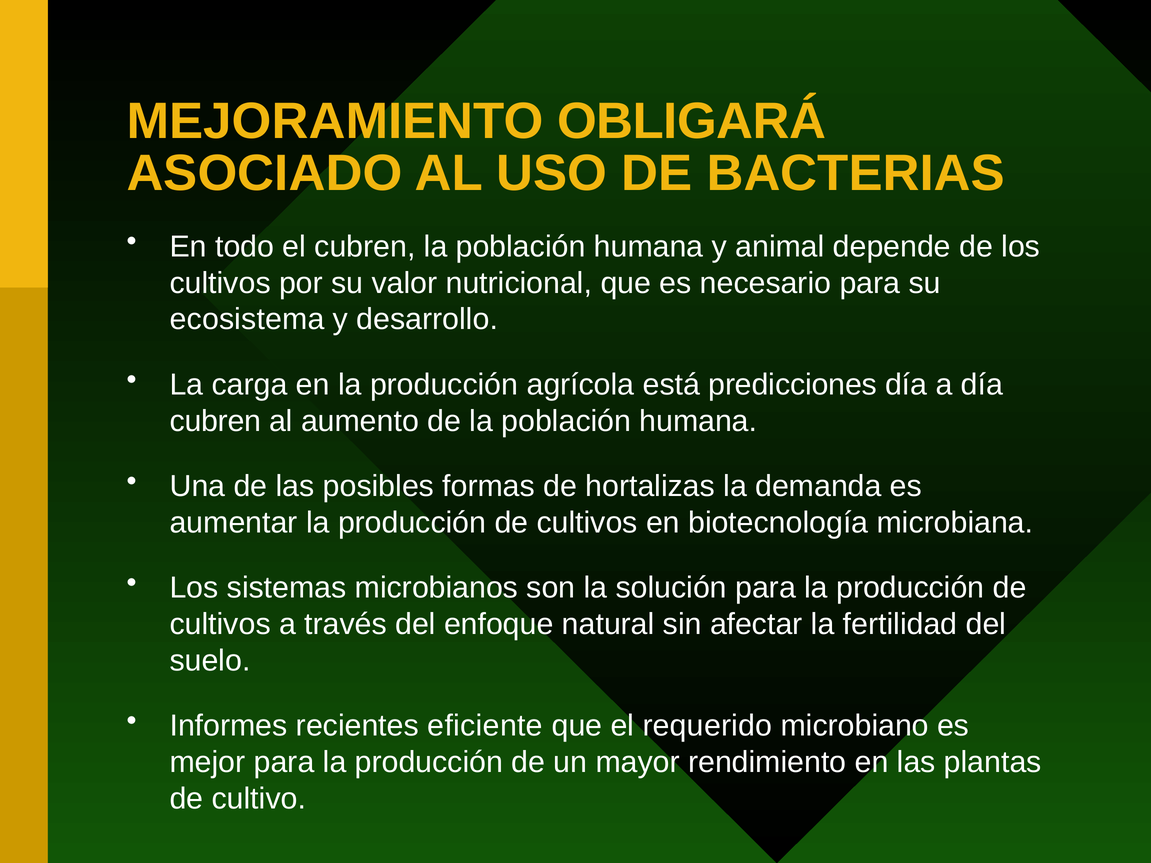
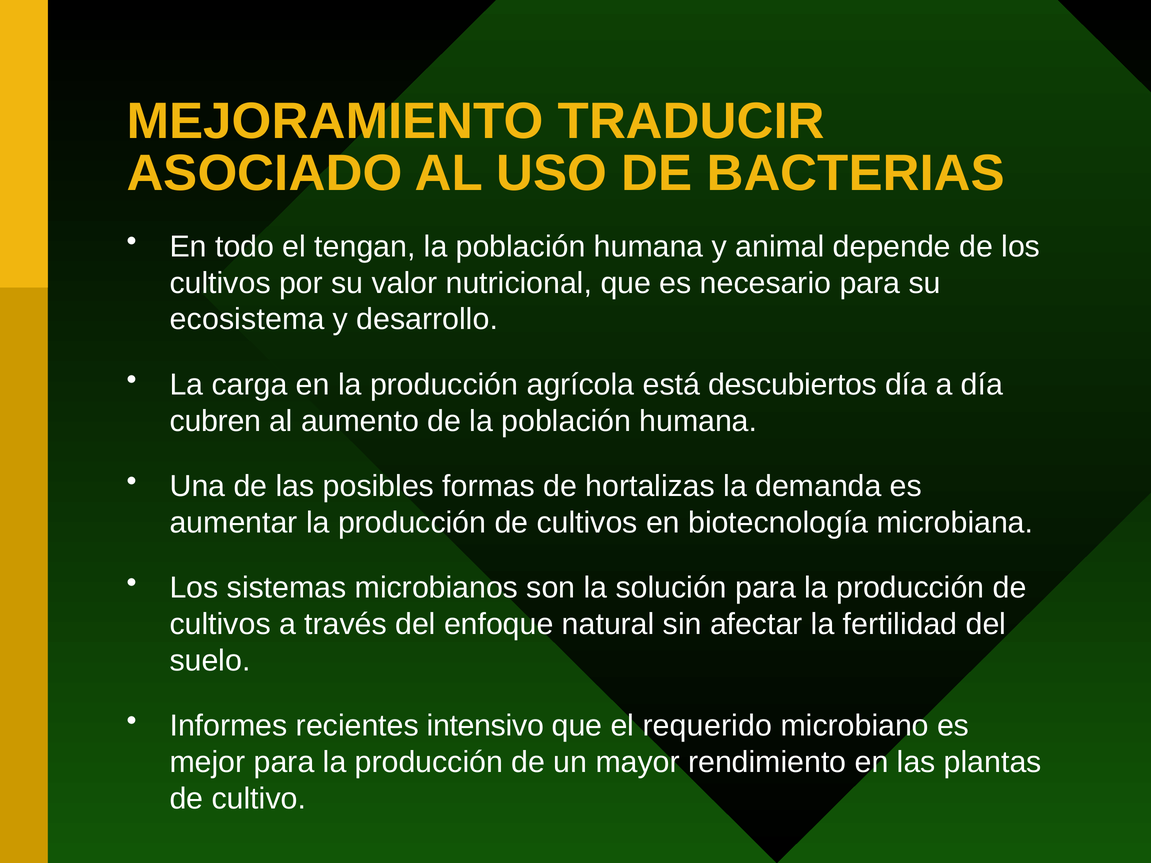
OBLIGARÁ: OBLIGARÁ -> TRADUCIR (691, 121)
el cubren: cubren -> tengan (365, 247)
predicciones: predicciones -> descubiertos (793, 385)
eficiente: eficiente -> intensivo (485, 726)
